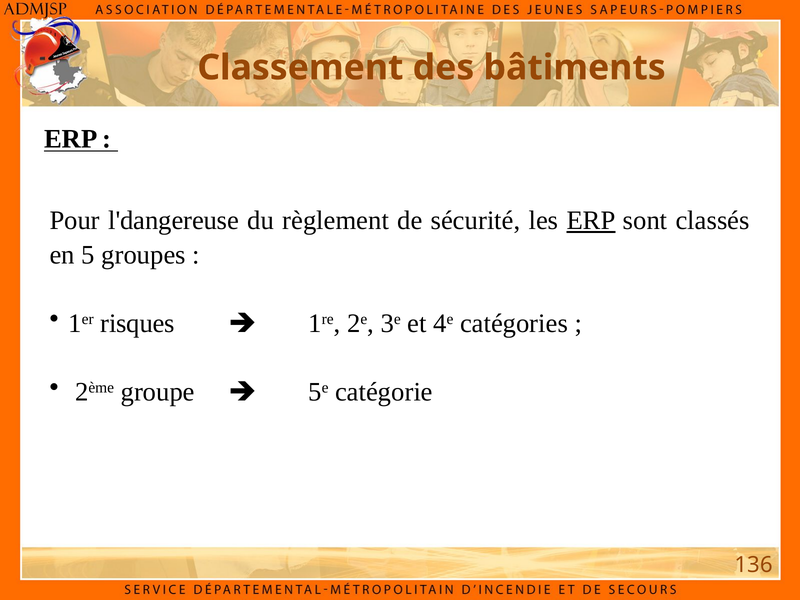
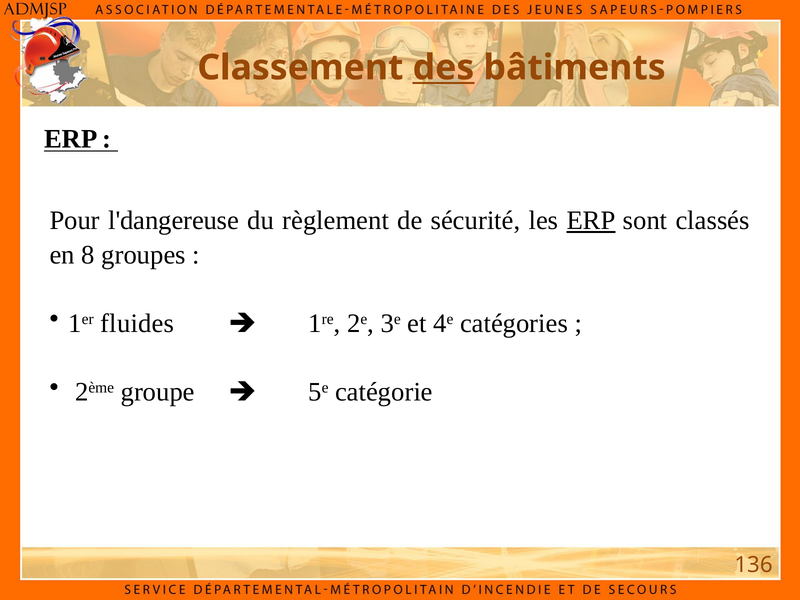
des underline: none -> present (443, 68)
5: 5 -> 8 (88, 255)
risques: risques -> fluides (137, 323)
